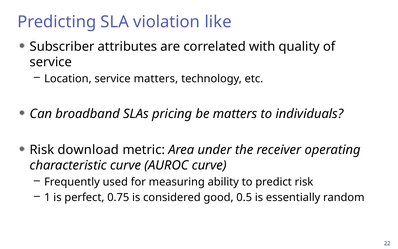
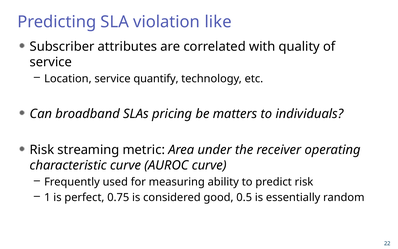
service matters: matters -> quantify (156, 79)
download: download -> streaming (88, 150)
